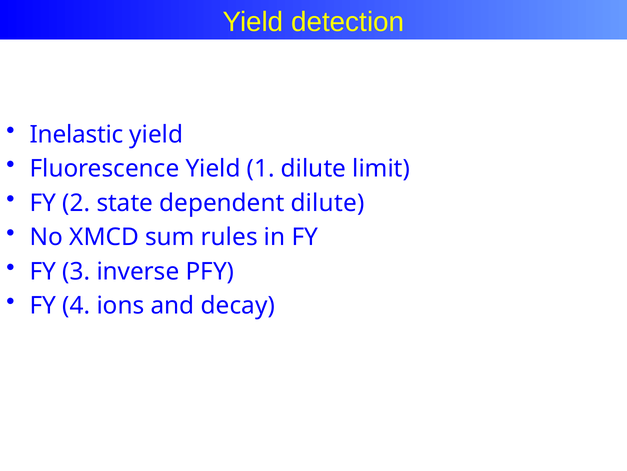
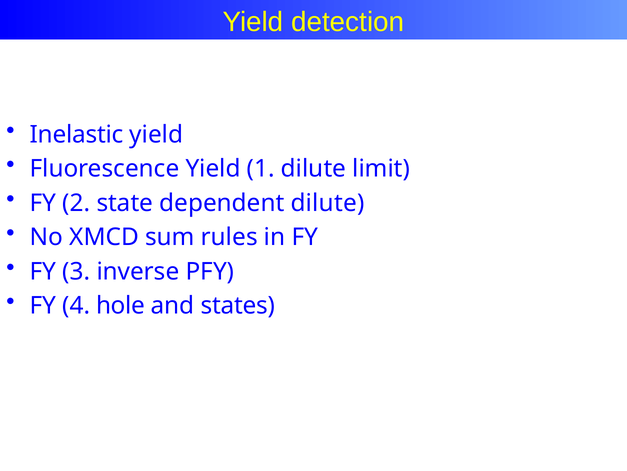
ions: ions -> hole (121, 305)
decay: decay -> states (238, 305)
